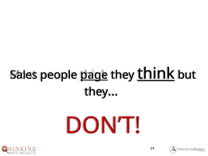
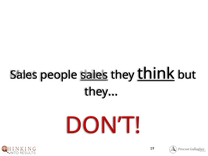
people page: page -> sales (94, 75)
